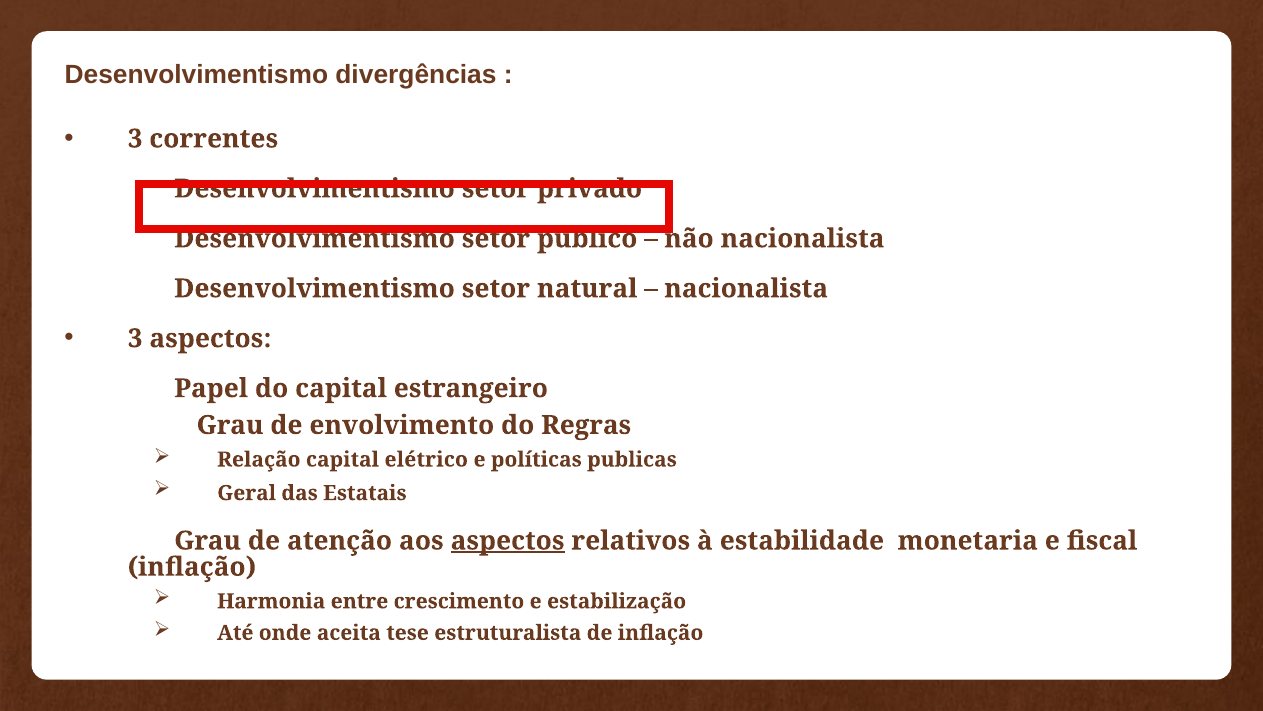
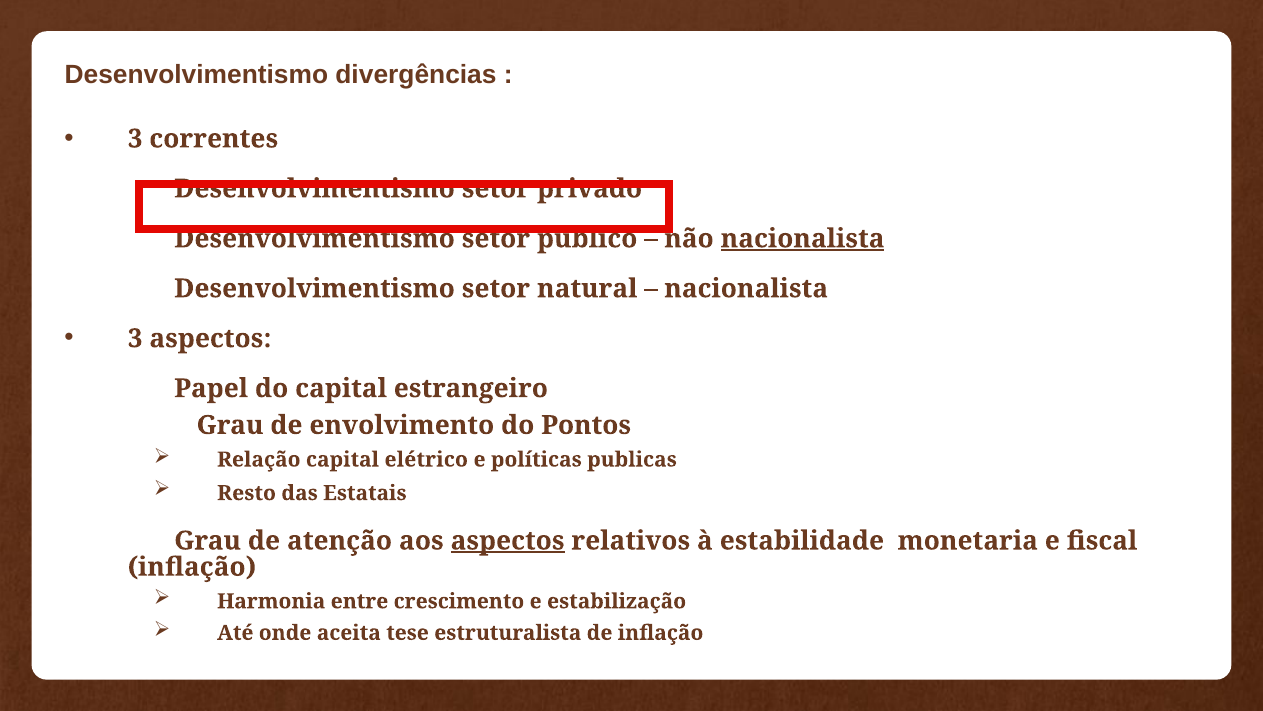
nacionalista underline: none -> present (803, 239)
Regras: Regras -> Pontos (586, 425)
Geral: Geral -> Resto (247, 493)
